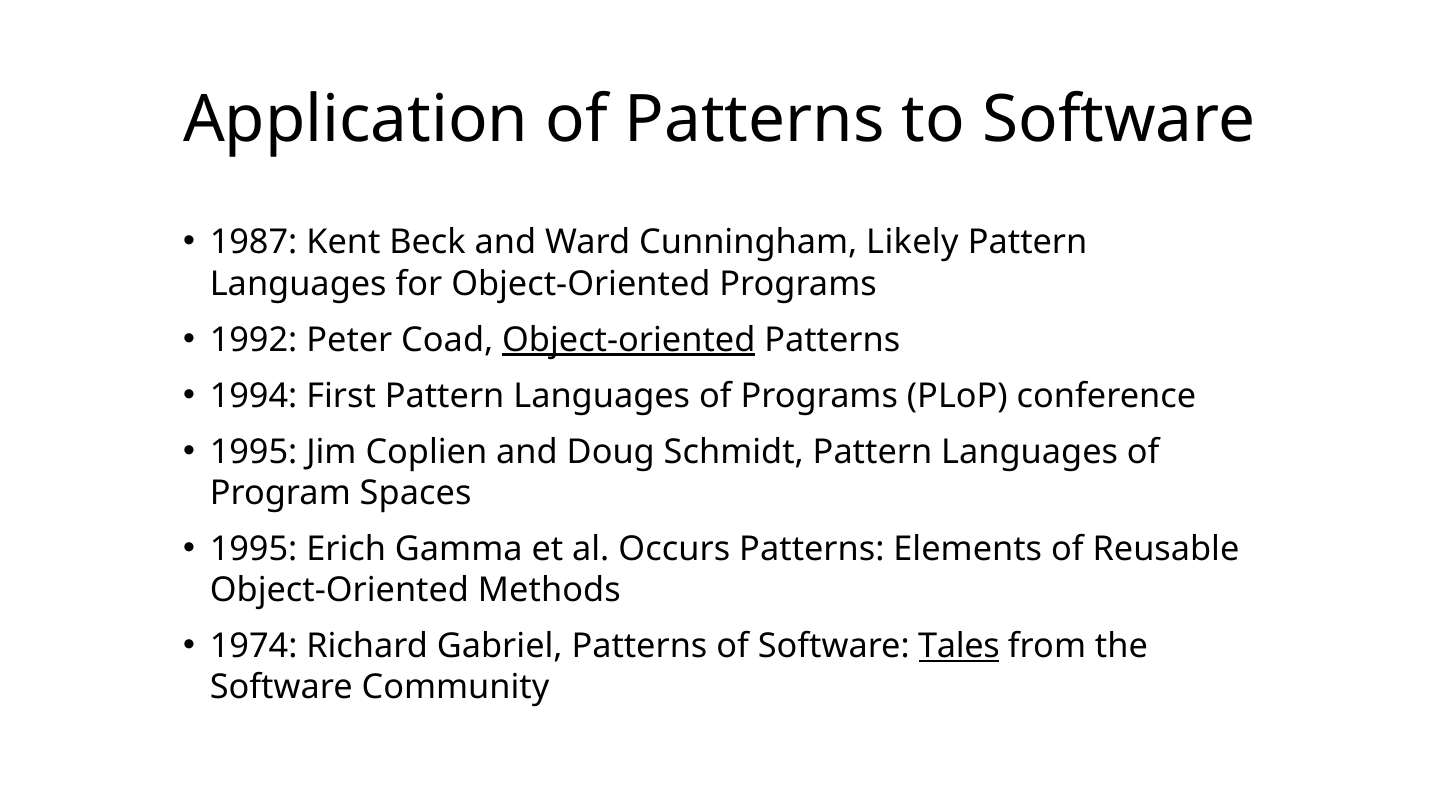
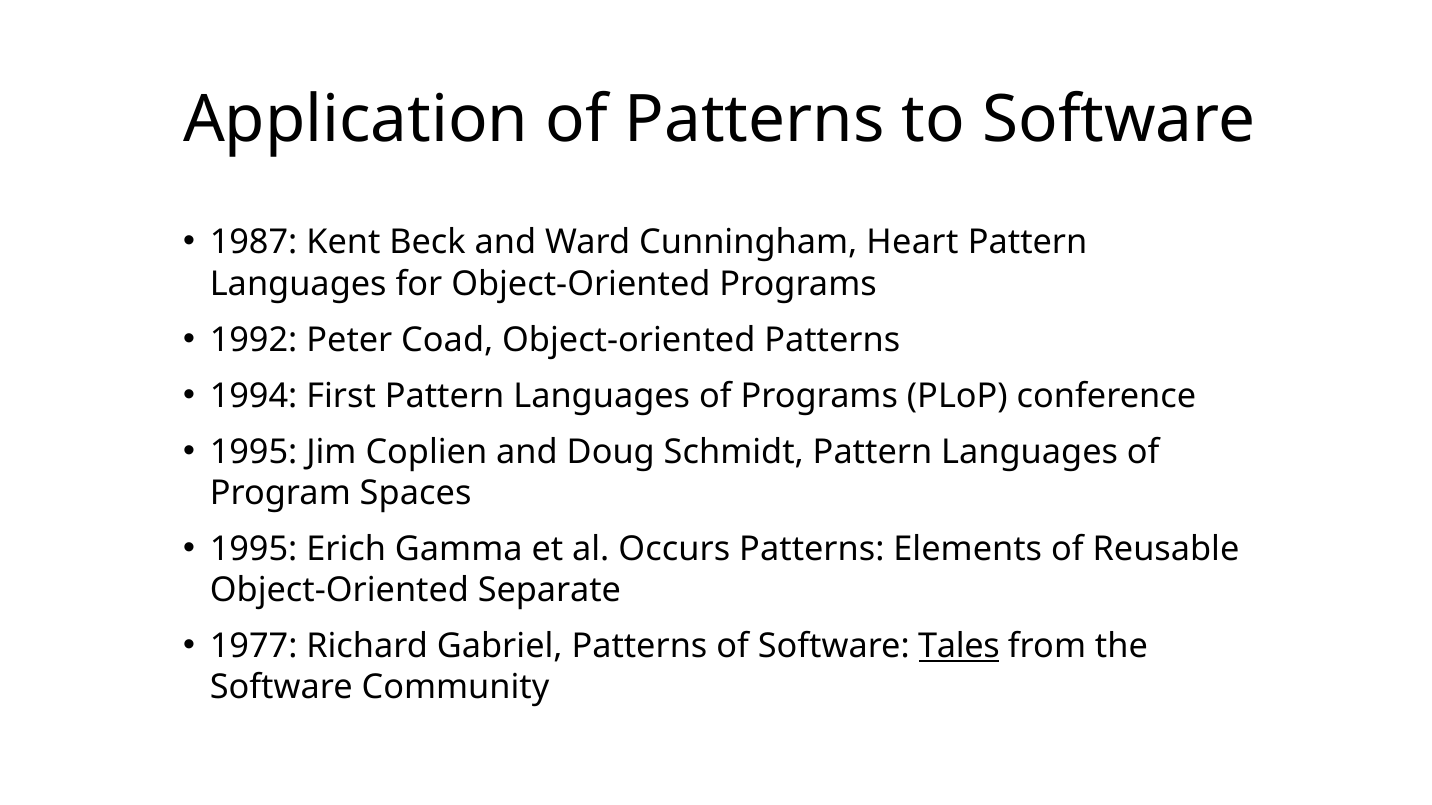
Likely: Likely -> Heart (912, 243)
Object-oriented underline: present -> none (629, 340)
Methods: Methods -> Separate (549, 590)
1974: 1974 -> 1977 (254, 647)
